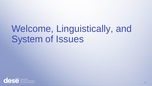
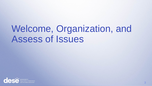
Linguistically: Linguistically -> Organization (85, 29)
System: System -> Assess (27, 39)
